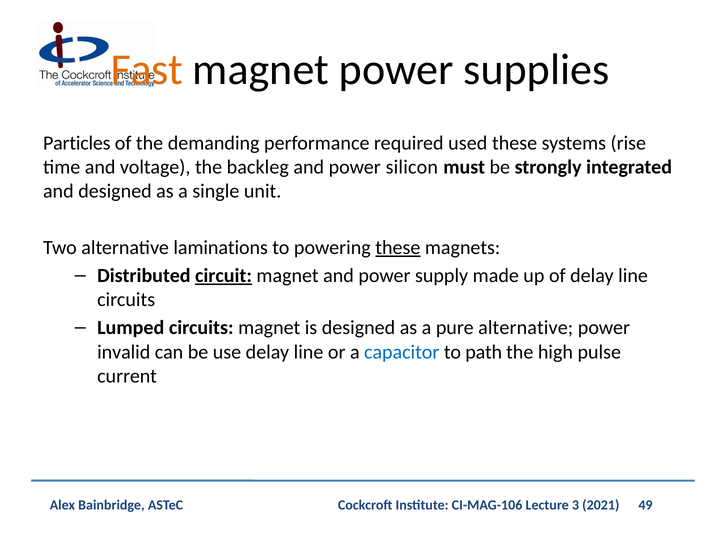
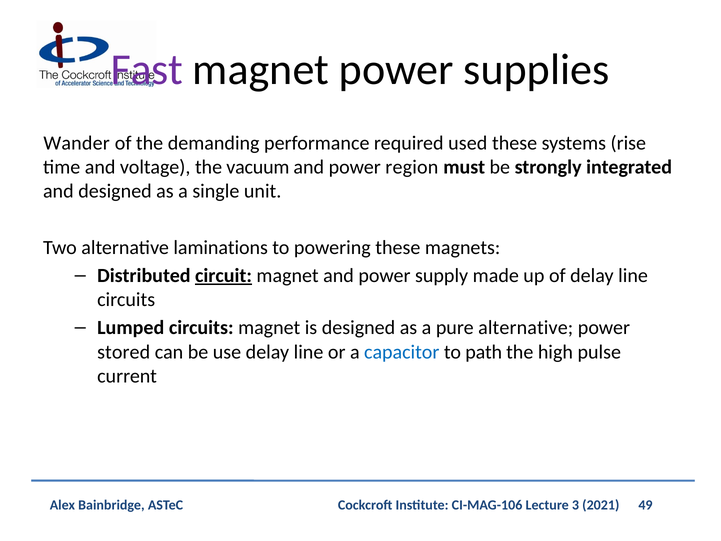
Fast colour: orange -> purple (147, 70)
Particles: Particles -> Wander (77, 143)
backleg: backleg -> vacuum (258, 167)
silicon: silicon -> region (412, 167)
these underline: present -> none (398, 247)
invalid: invalid -> stored (124, 352)
